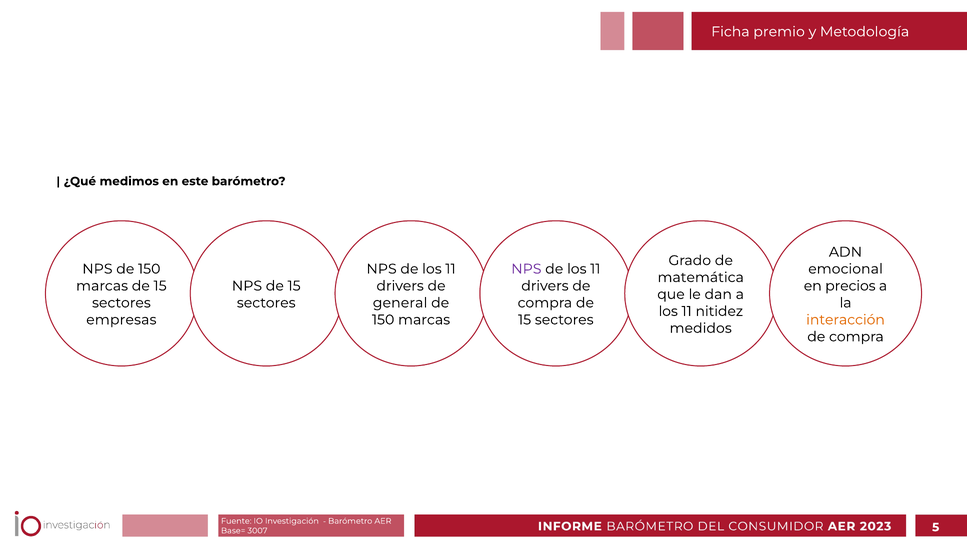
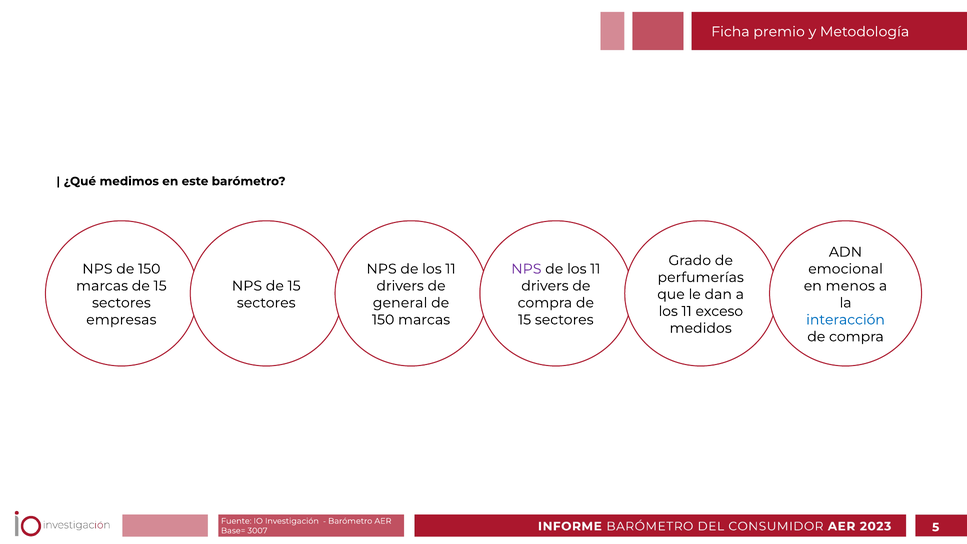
matemática: matemática -> perfumerías (701, 277)
precios: precios -> menos (850, 286)
nitidez: nitidez -> exceso (719, 311)
interacción colour: orange -> blue (846, 320)
